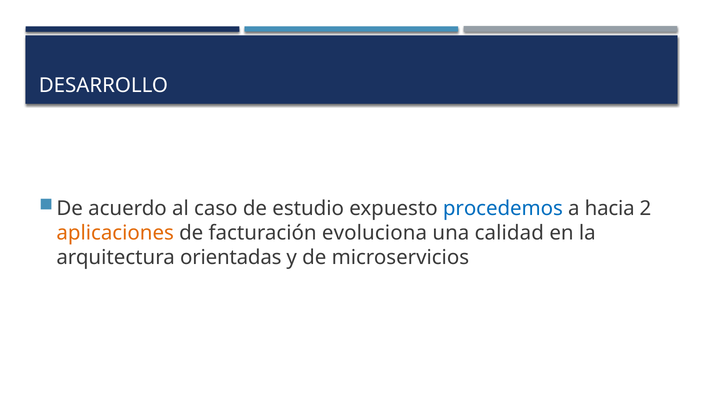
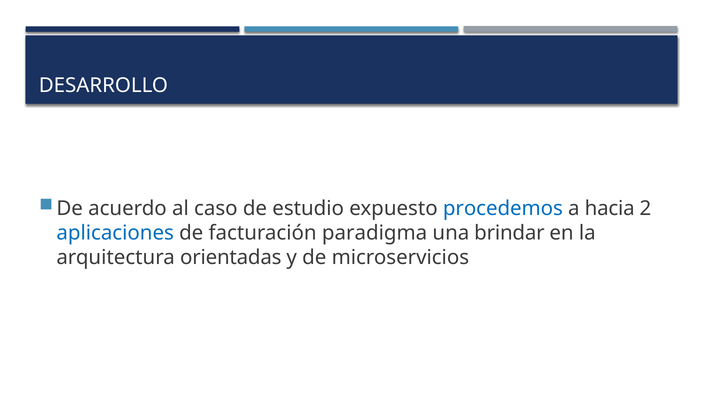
aplicaciones colour: orange -> blue (115, 233)
evoluciona: evoluciona -> paradigma (375, 233)
calidad: calidad -> brindar (509, 233)
